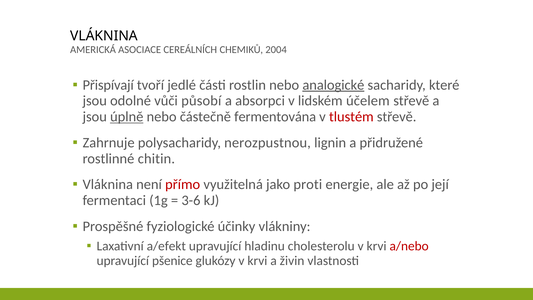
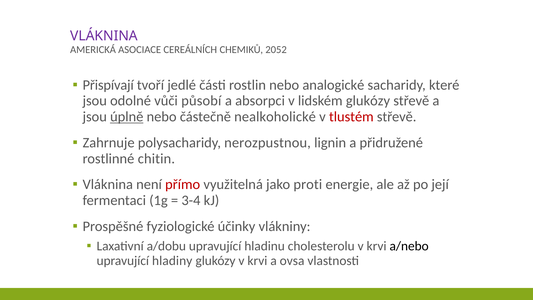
VLÁKNINA colour: black -> purple (104, 36)
2004: 2004 -> 2052 (276, 50)
analogické underline: present -> none (333, 85)
lidském účelem: účelem -> glukózy (368, 101)
fermentována: fermentována -> nealkoholické (275, 117)
3-6: 3-6 -> 3-4 (191, 200)
a/efekt: a/efekt -> a/dobu (166, 246)
a/nebo colour: red -> black (409, 246)
pšenice: pšenice -> hladiny (172, 260)
živin: živin -> ovsa (292, 260)
